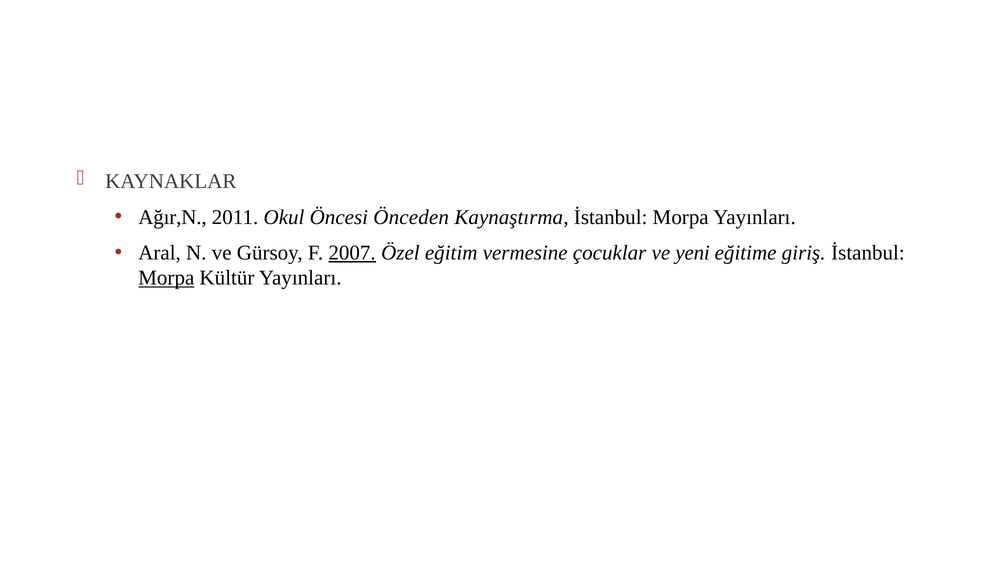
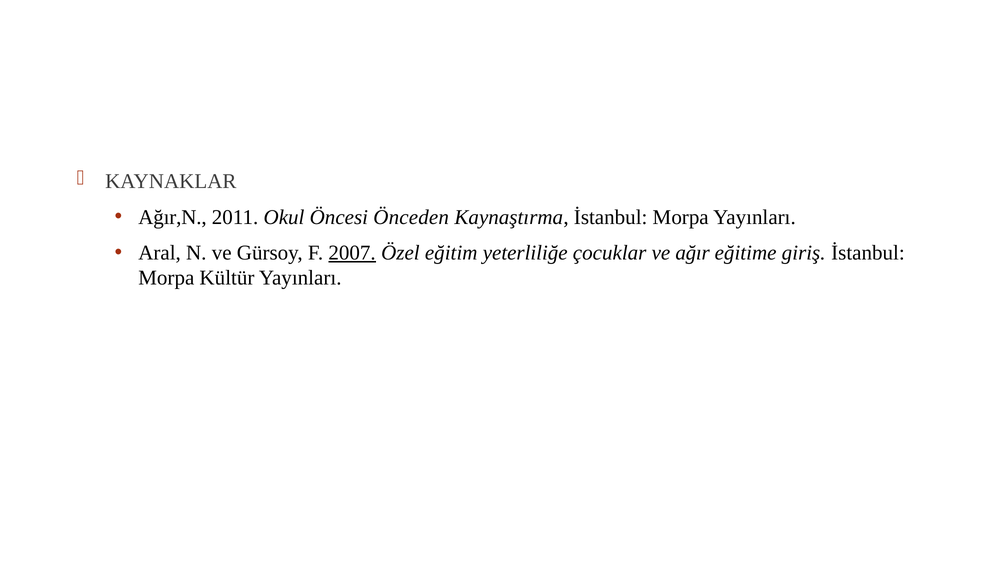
vermesine: vermesine -> yeterliliğe (525, 253)
yeni: yeni -> ağır (693, 253)
Morpa underline: present -> none (166, 278)
